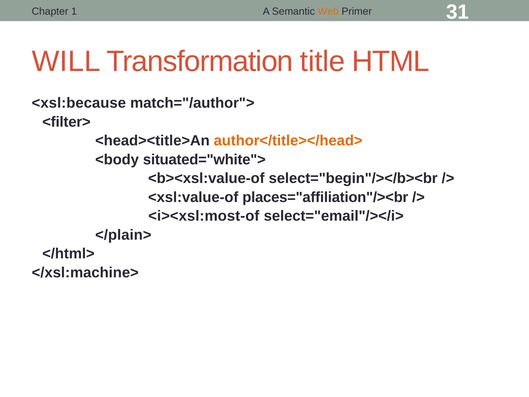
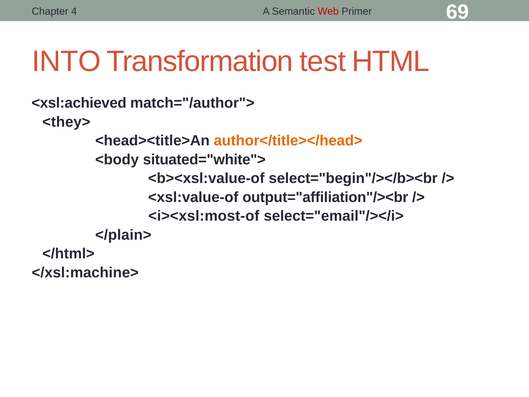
1: 1 -> 4 (74, 11)
Web colour: orange -> red (328, 11)
31: 31 -> 69 (458, 12)
WILL: WILL -> INTO (66, 62)
title: title -> test (323, 62)
<xsl:because: <xsl:because -> <xsl:achieved (79, 103)
<filter>: <filter> -> <they> (66, 122)
places="affiliation"/><br: places="affiliation"/><br -> output="affiliation"/><br (325, 197)
